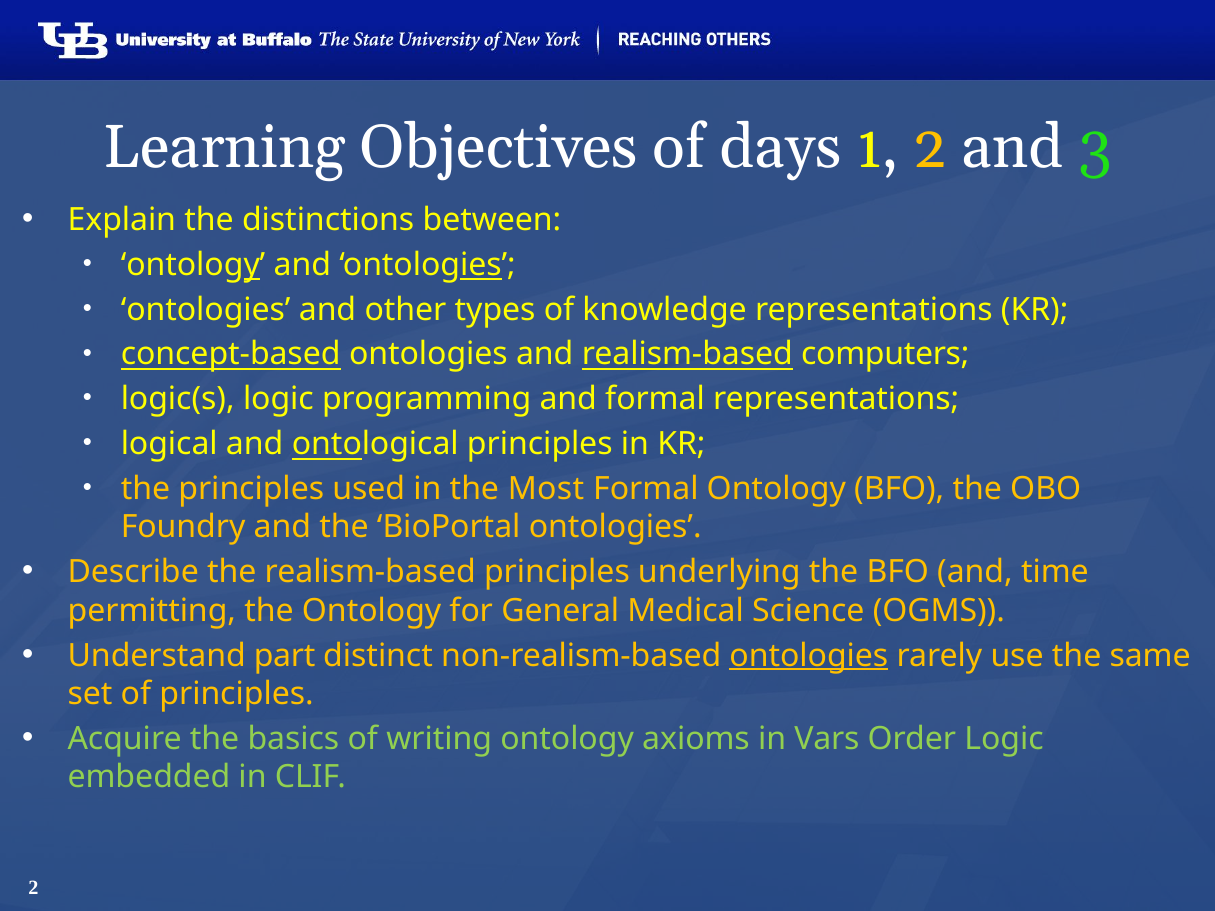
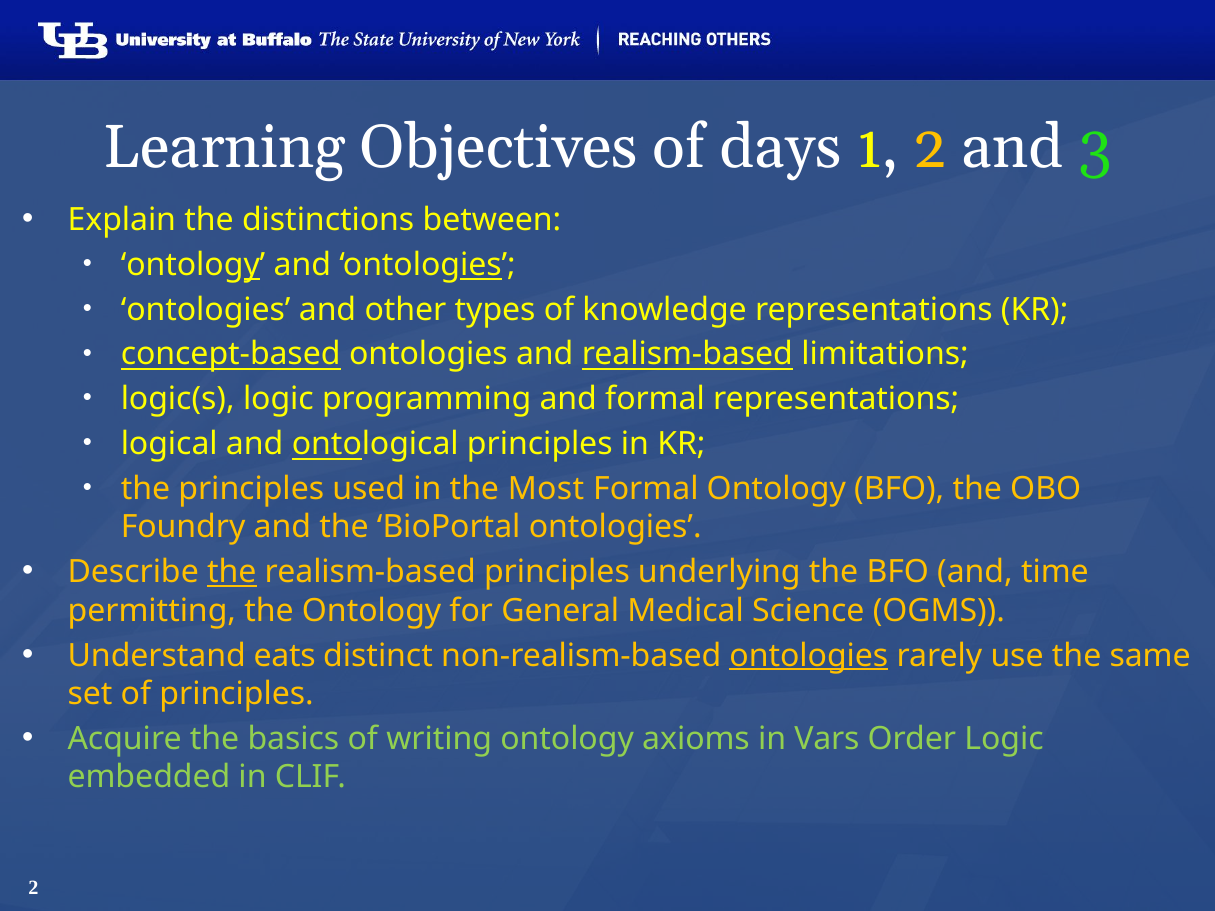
computers: computers -> limitations (885, 354)
the underline: none -> present (232, 572)
part: part -> eats (285, 656)
